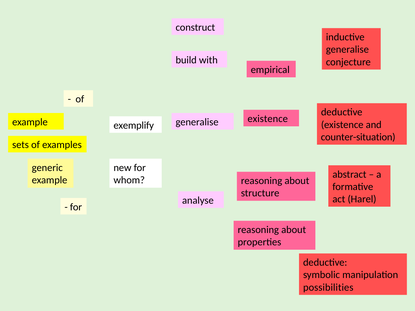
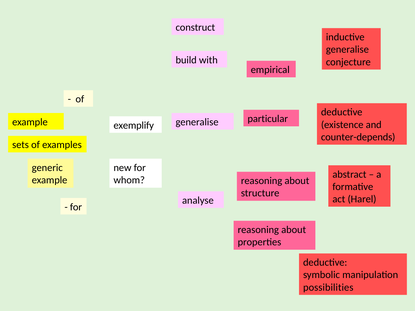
existence: existence -> particular (268, 119)
counter-situation: counter-situation -> counter-depends (358, 137)
